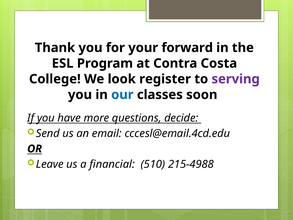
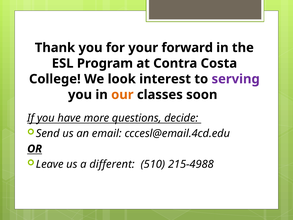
register: register -> interest (165, 79)
our colour: blue -> orange (122, 95)
financial: financial -> different (112, 164)
